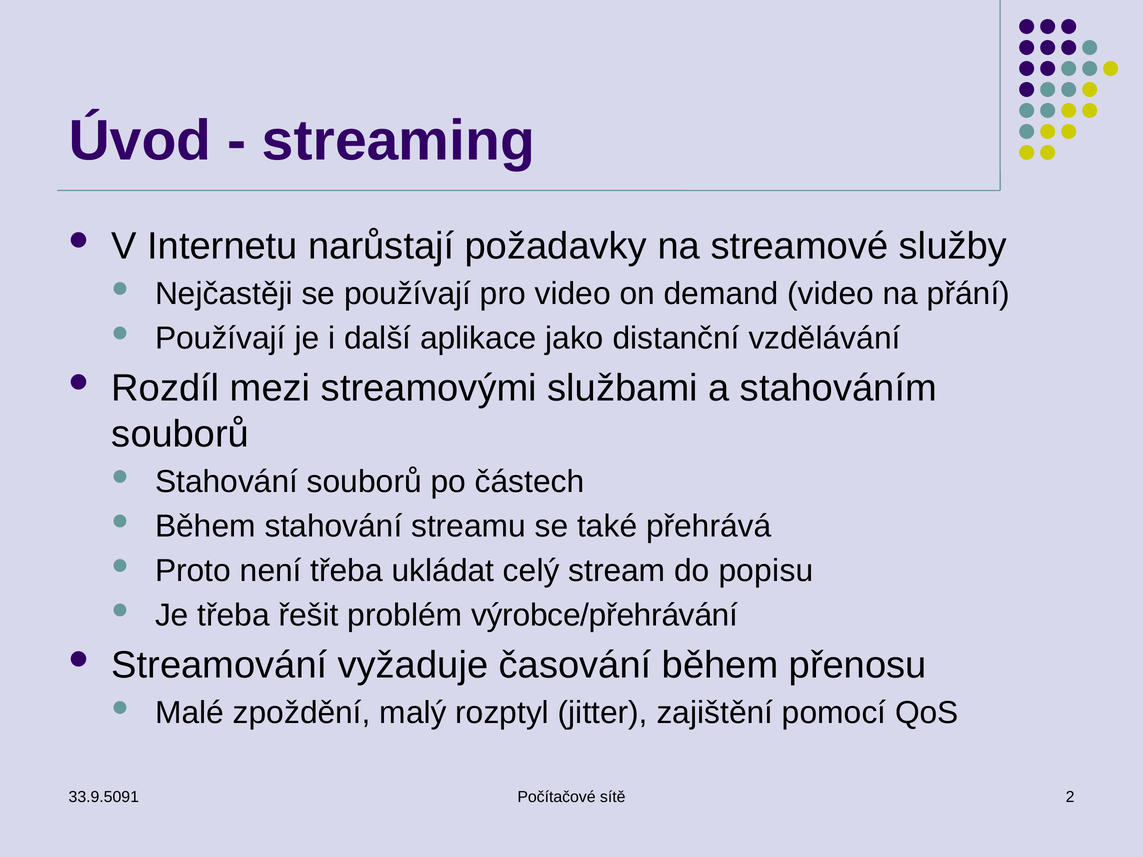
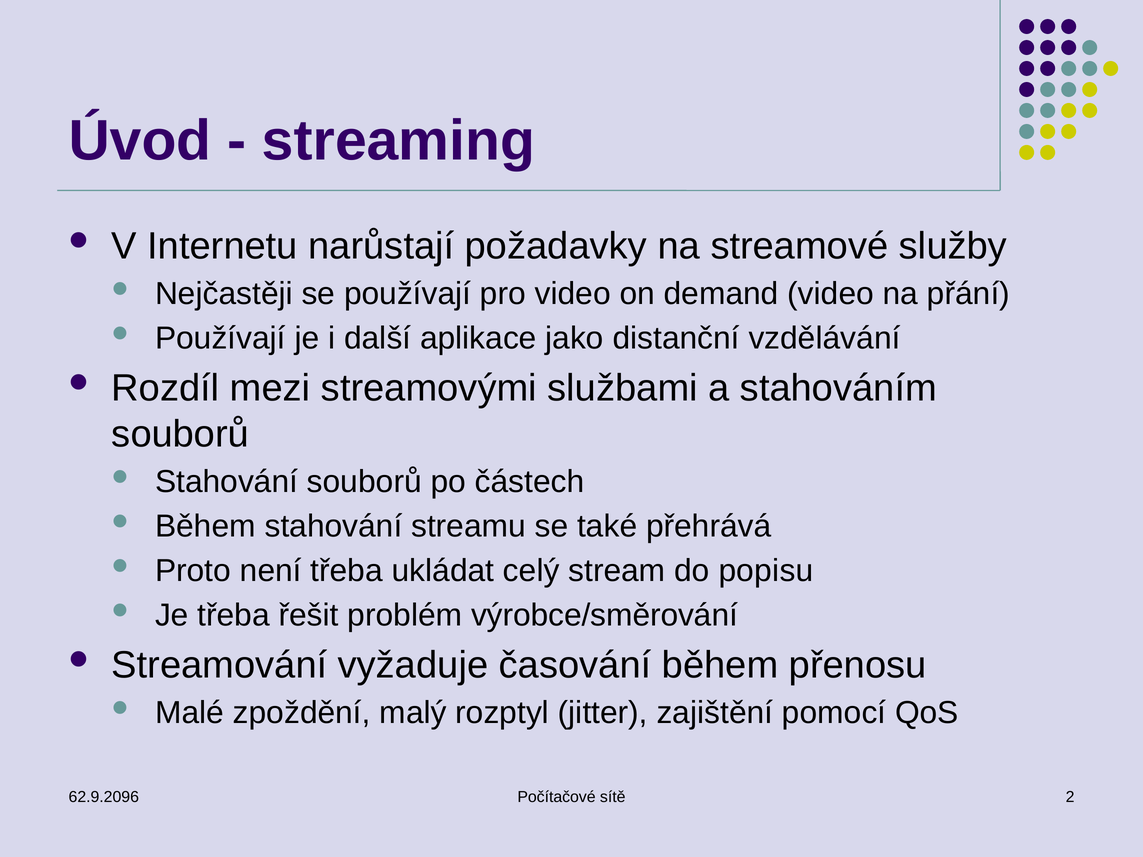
výrobce/přehrávání: výrobce/přehrávání -> výrobce/směrování (605, 615)
33.9.5091: 33.9.5091 -> 62.9.2096 (104, 797)
